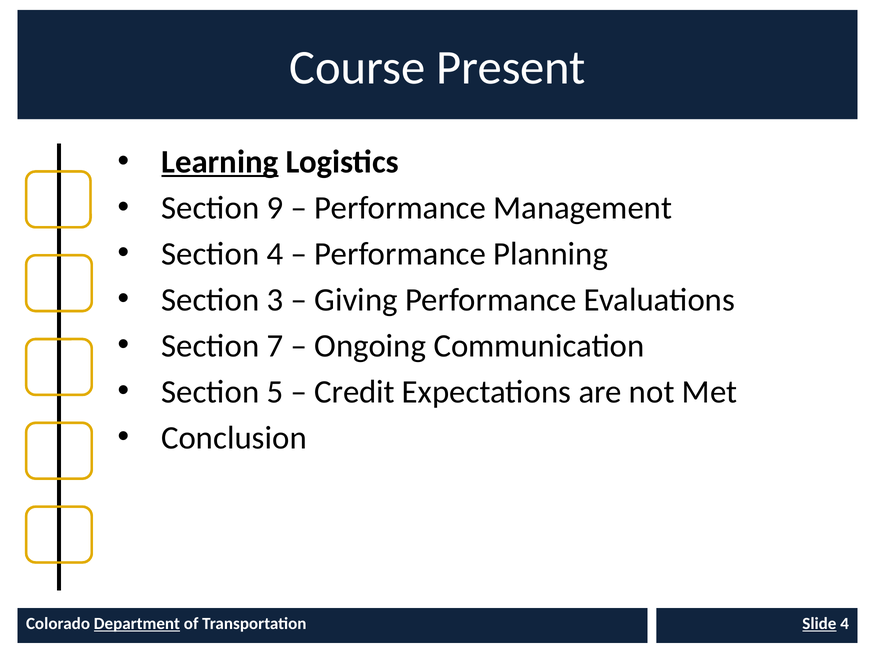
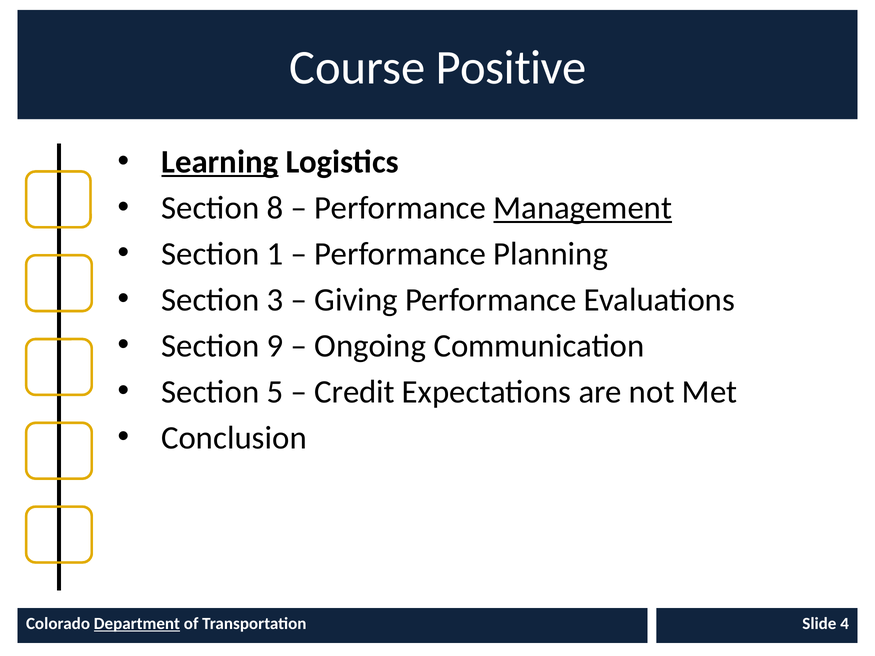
Present: Present -> Positive (511, 68)
9: 9 -> 8 (275, 208)
Management underline: none -> present (583, 208)
Section 4: 4 -> 1 (275, 254)
7: 7 -> 9 (275, 346)
Slide underline: present -> none (819, 624)
